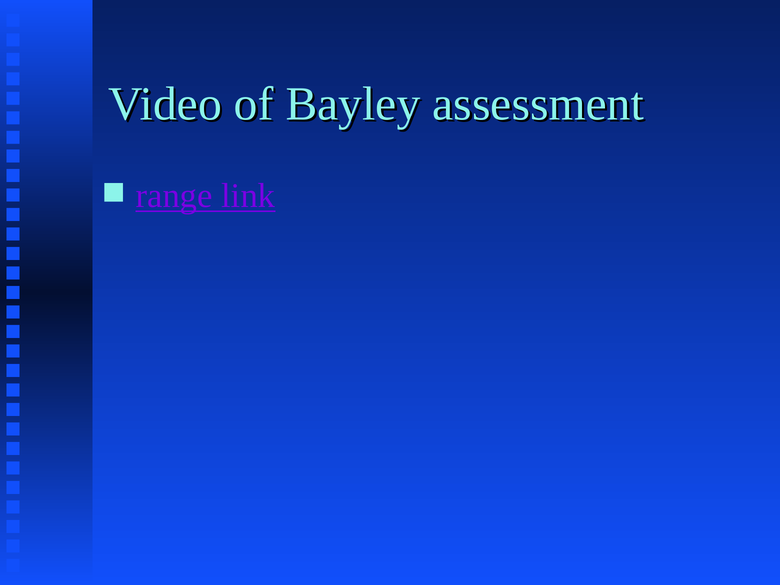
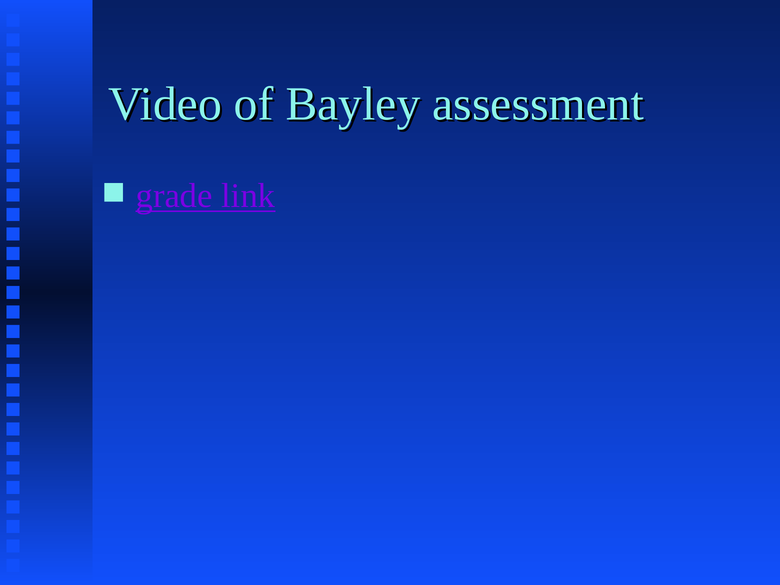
range: range -> grade (174, 196)
